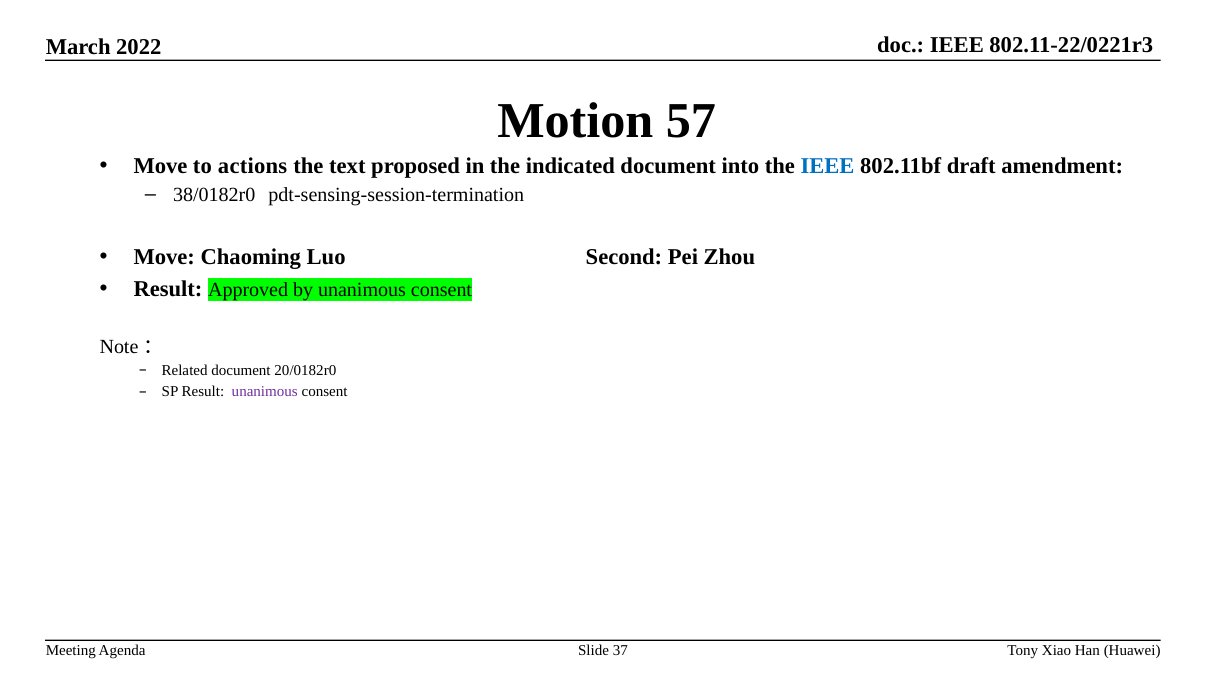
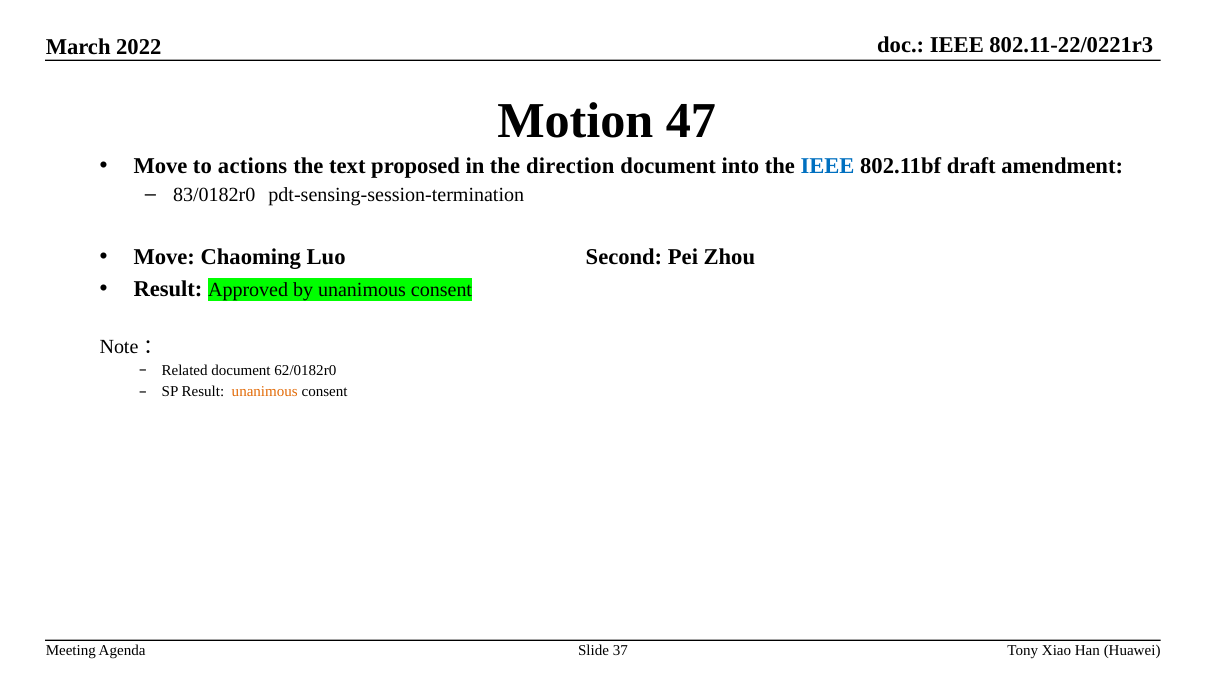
57: 57 -> 47 (691, 121)
indicated: indicated -> direction (570, 166)
38/0182r0: 38/0182r0 -> 83/0182r0 (214, 195)
20/0182r0: 20/0182r0 -> 62/0182r0 (305, 370)
unanimous colour: purple -> orange (265, 392)
